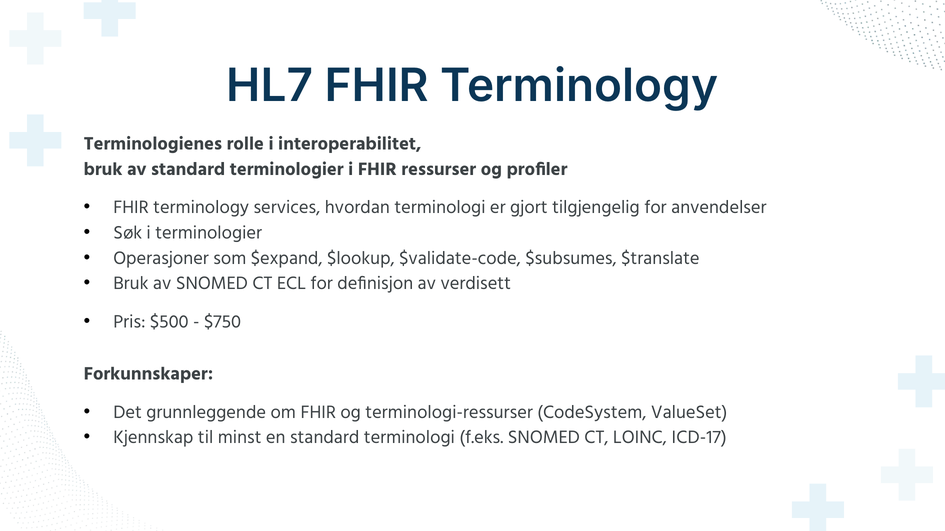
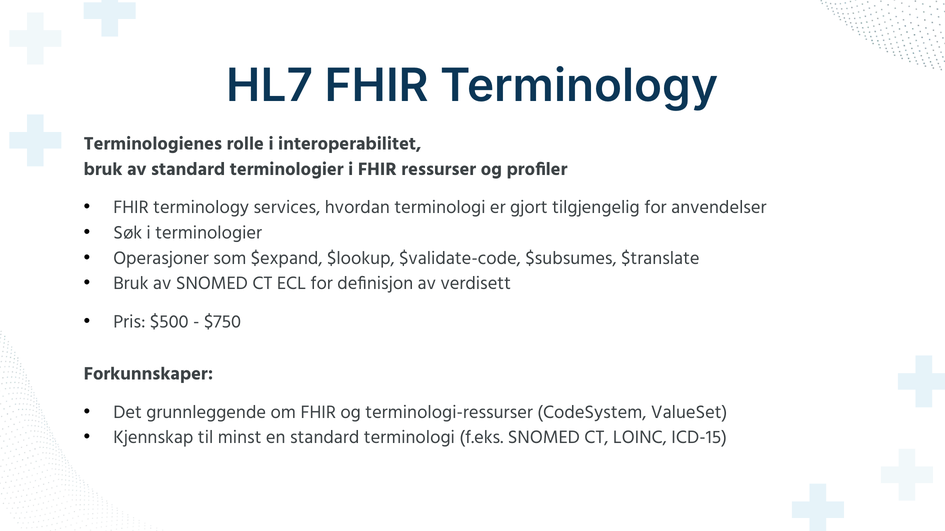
ICD-17: ICD-17 -> ICD-15 (699, 438)
